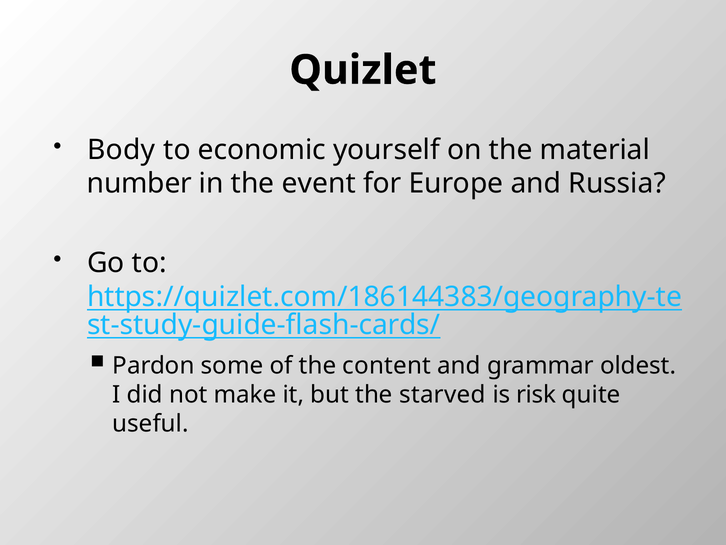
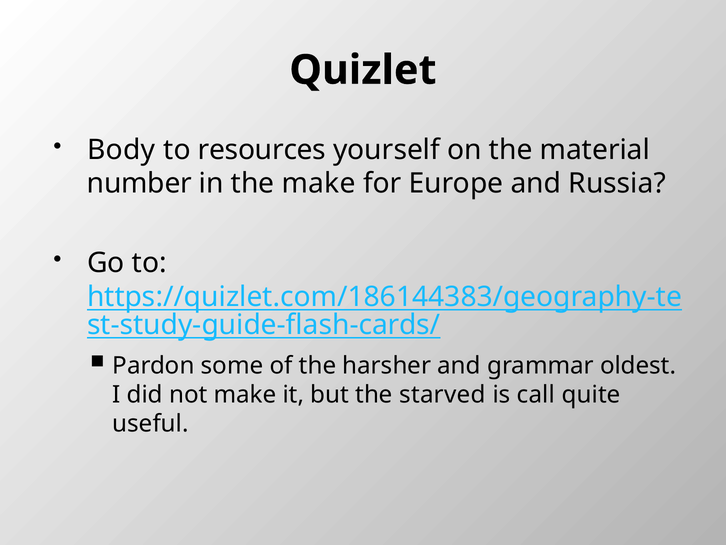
economic: economic -> resources (262, 150)
the event: event -> make (319, 183)
content: content -> harsher (387, 365)
risk: risk -> call (536, 394)
